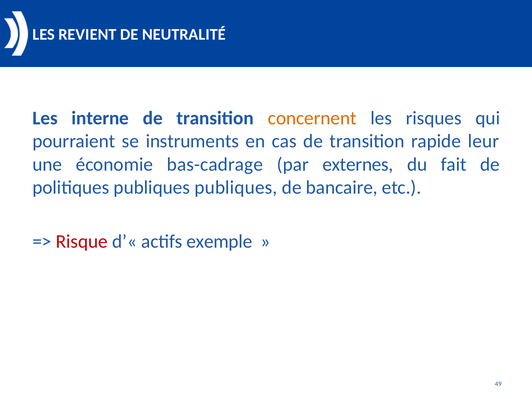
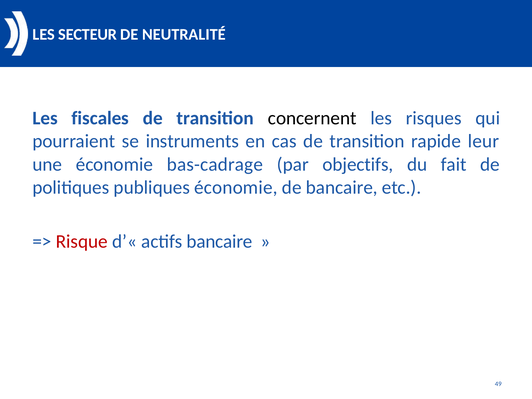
REVIENT: REVIENT -> SECTEUR (88, 34)
interne: interne -> fiscales (100, 118)
concernent colour: orange -> black (312, 118)
externes: externes -> objectifs (358, 164)
publiques publiques: publiques -> économie (236, 187)
actifs exemple: exemple -> bancaire (219, 241)
